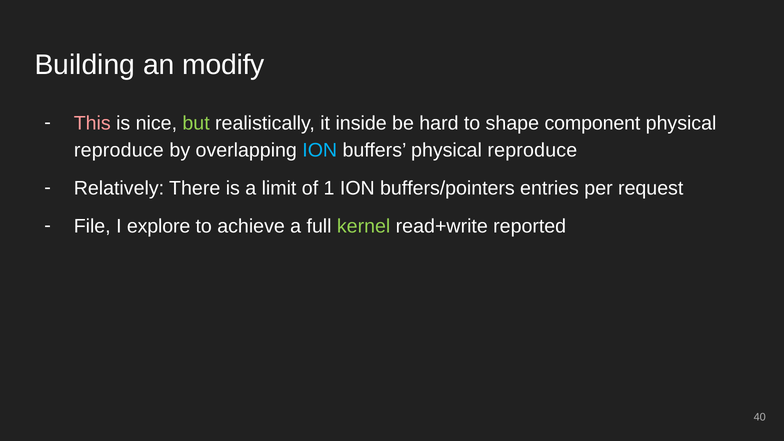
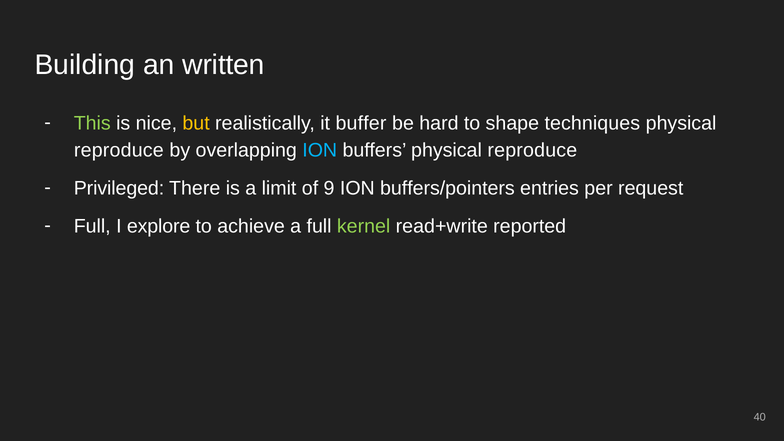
modify: modify -> written (224, 65)
This colour: pink -> light green (92, 123)
but colour: light green -> yellow (196, 123)
inside: inside -> buffer (361, 123)
component: component -> techniques (592, 123)
Relatively: Relatively -> Privileged (119, 188)
1: 1 -> 9 (329, 188)
File: File -> Full (92, 226)
